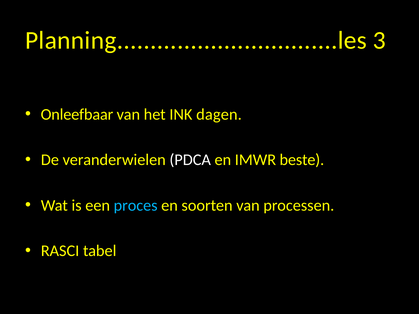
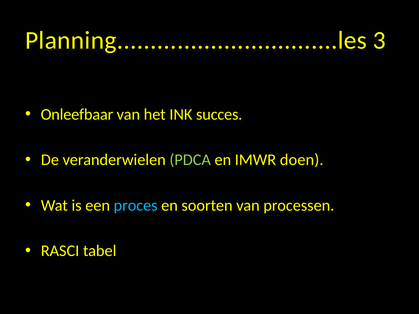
dagen: dagen -> succes (219, 114)
PDCA colour: white -> light green (190, 160)
beste: beste -> doen (302, 160)
